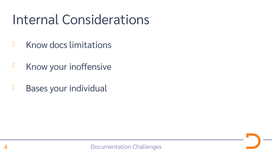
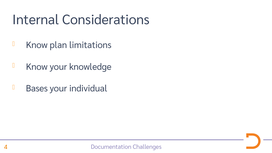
docs: docs -> plan (58, 45)
inoffensive: inoffensive -> knowledge (90, 67)
